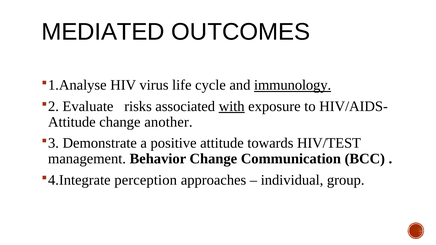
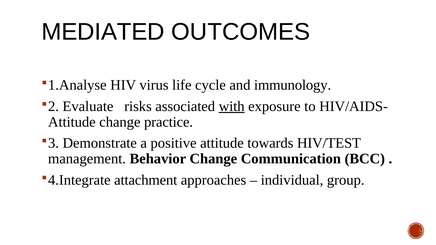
immunology underline: present -> none (293, 85)
another: another -> practice (169, 122)
perception: perception -> attachment (146, 180)
